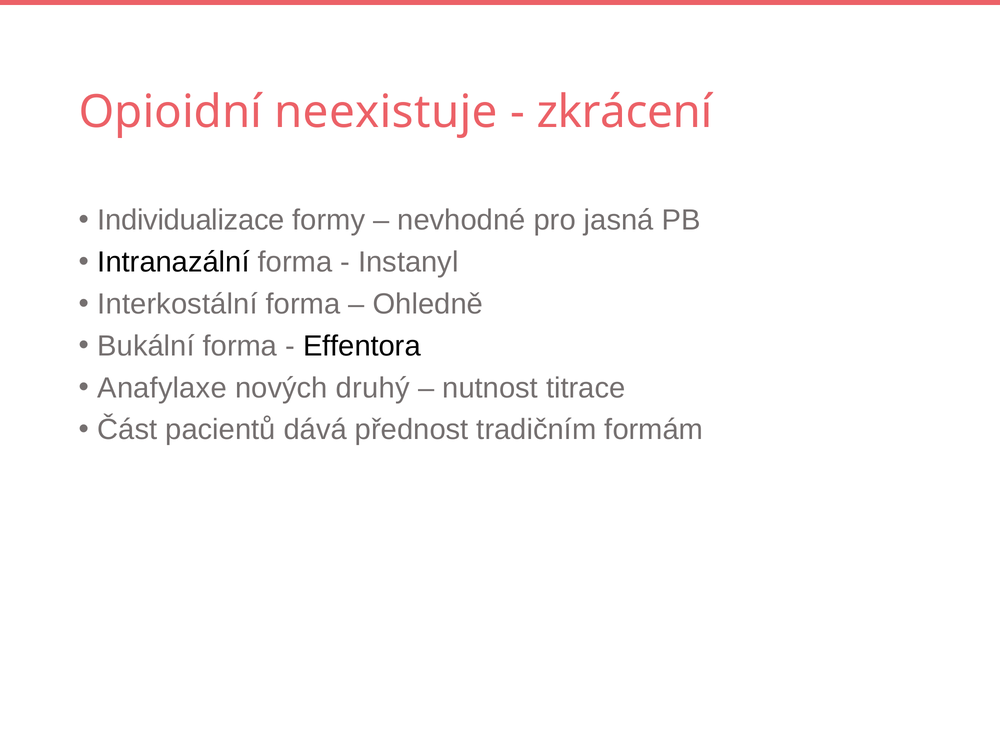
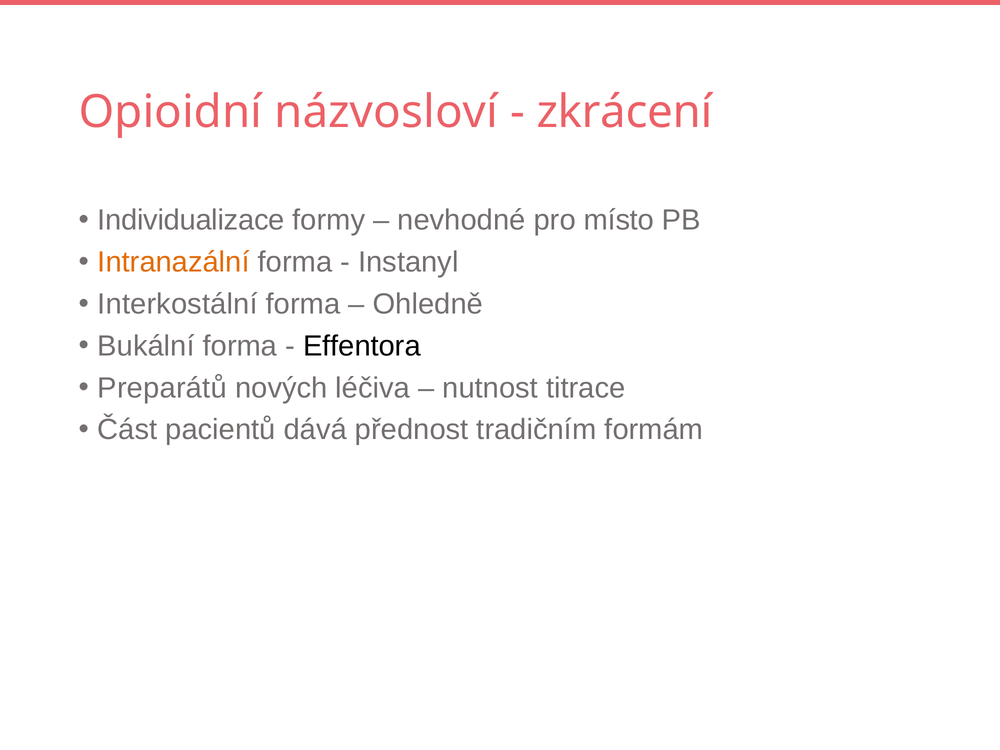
neexistuje: neexistuje -> názvosloví (386, 112)
jasná: jasná -> místo (619, 220)
Intranazální colour: black -> orange (174, 262)
Anafylaxe: Anafylaxe -> Preparátů (162, 388)
druhý: druhý -> léčiva (373, 388)
